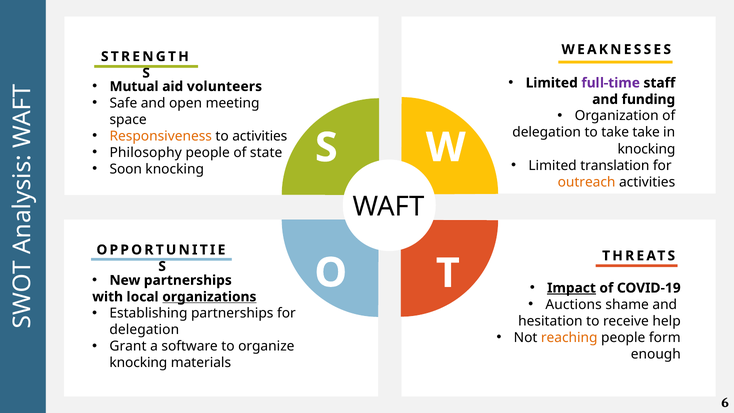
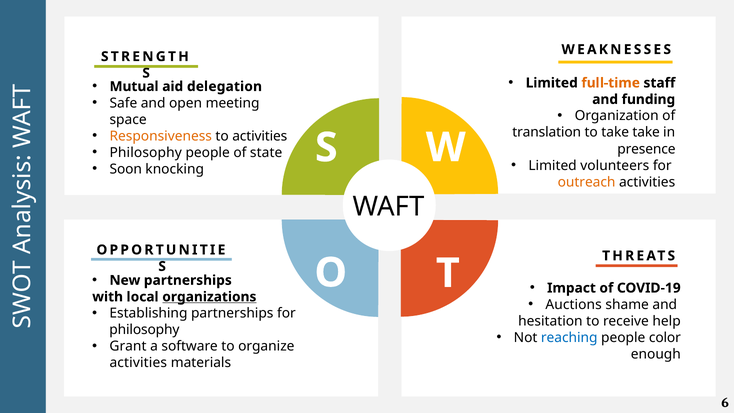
full-time colour: purple -> orange (611, 83)
volunteers: volunteers -> delegation (224, 86)
delegation: delegation -> translation (547, 132)
knocking: knocking -> presence (646, 149)
translation: translation -> volunteers (615, 165)
Impact underline: present -> none (571, 288)
delegation: delegation -> philosophy (144, 330)
reaching colour: orange -> blue (569, 337)
form: form -> color (665, 337)
knocking: knocking -> activities (138, 363)
